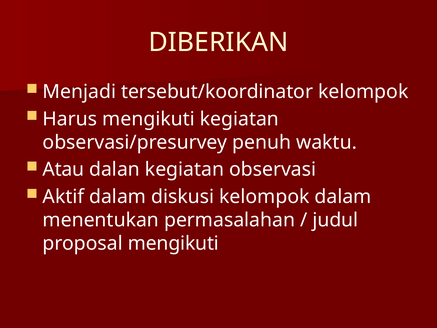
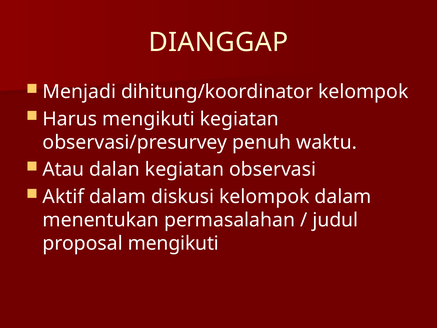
DIBERIKAN: DIBERIKAN -> DIANGGAP (218, 42)
tersebut/koordinator: tersebut/koordinator -> dihitung/koordinator (217, 92)
